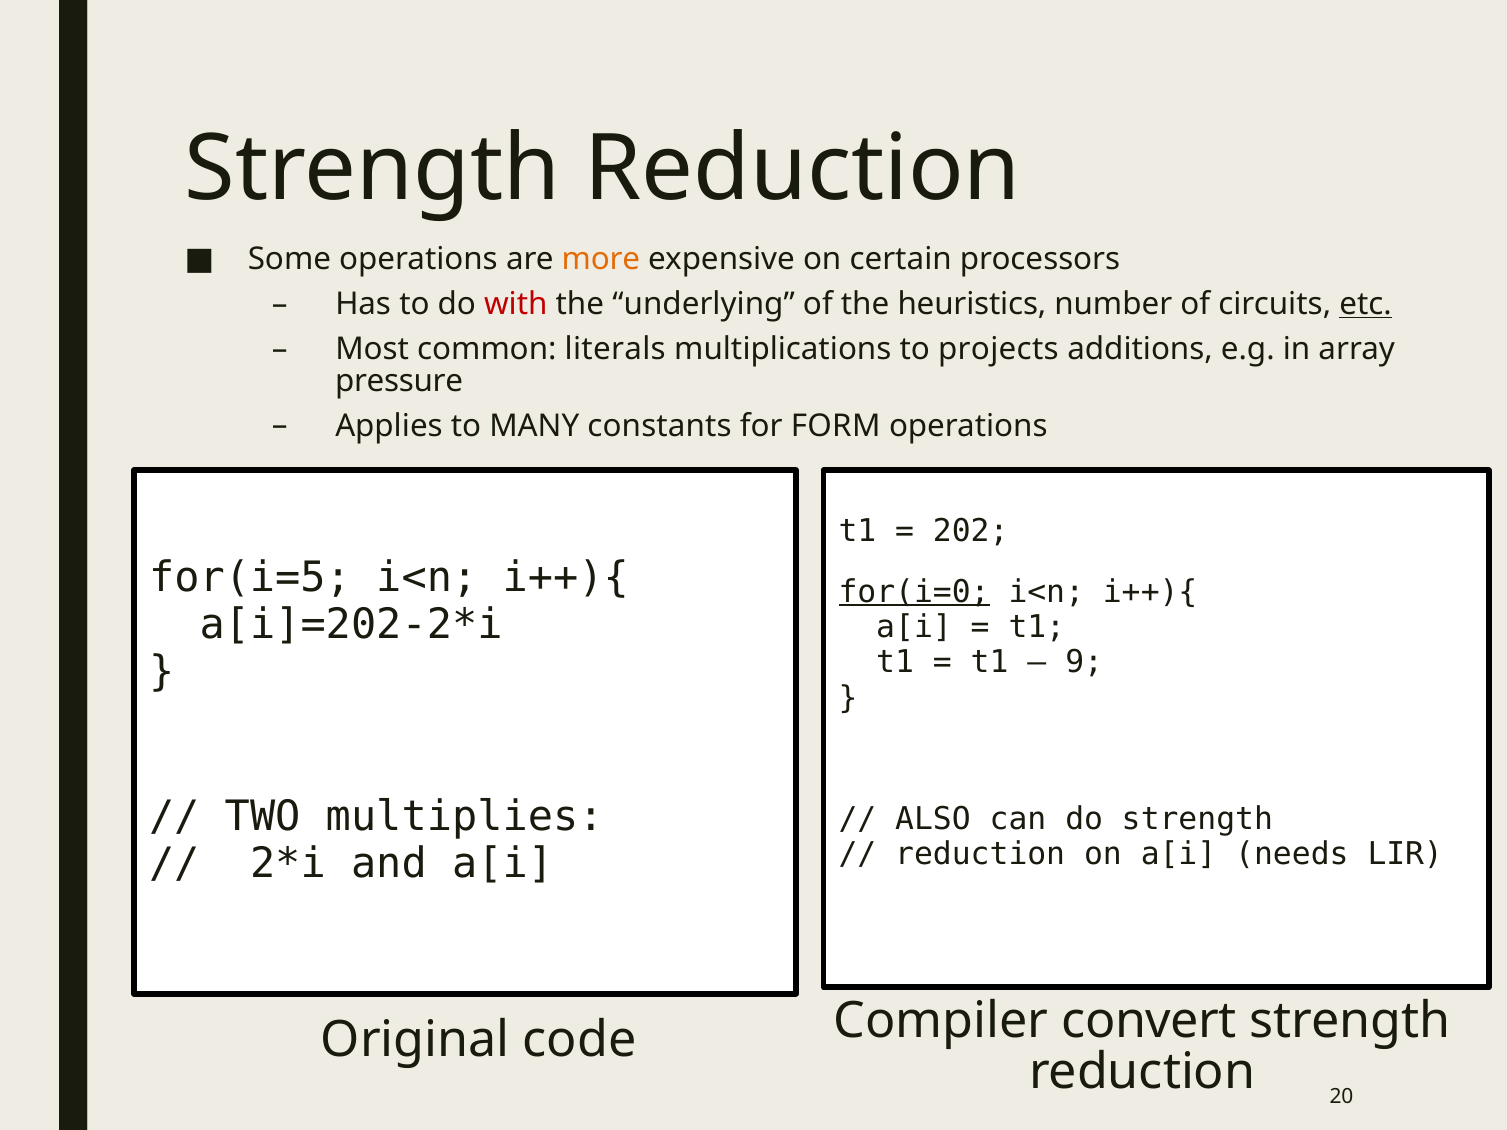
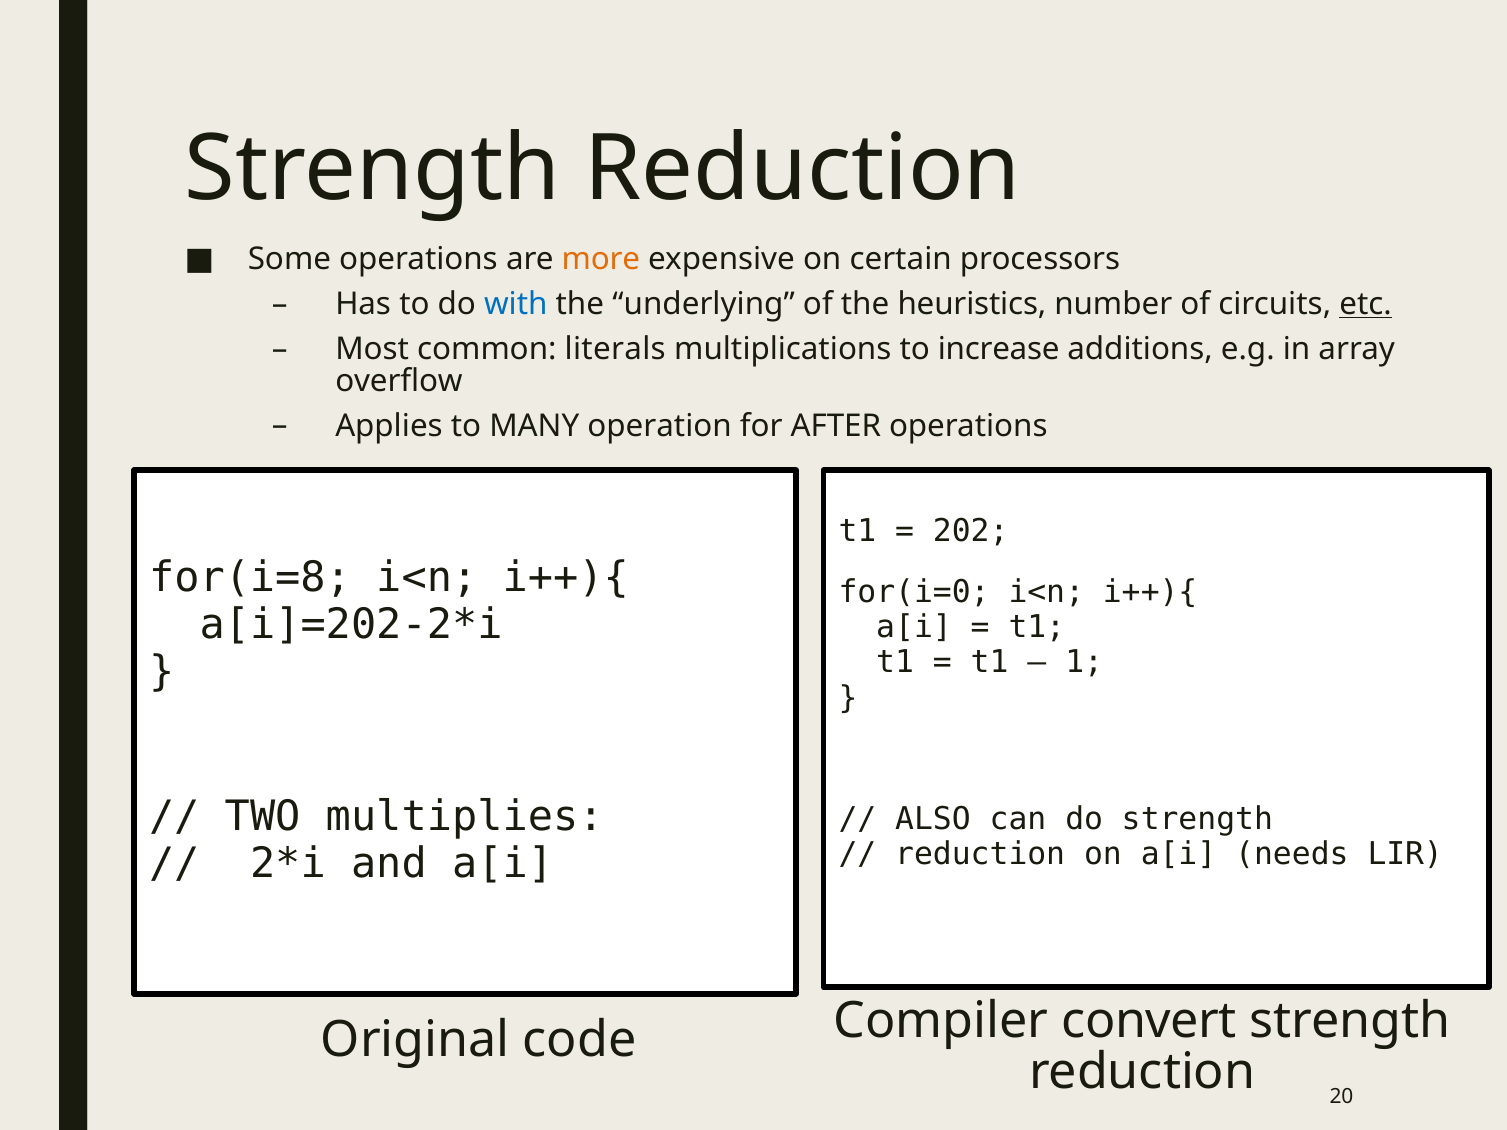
with colour: red -> blue (516, 304)
projects: projects -> increase (999, 349)
pressure: pressure -> overflow (399, 381)
constants: constants -> operation (660, 426)
FORM: FORM -> AFTER (836, 426)
for(i=5: for(i=5 -> for(i=8 (250, 577)
for(i=0 underline: present -> none (914, 592)
9: 9 -> 1 (1084, 663)
